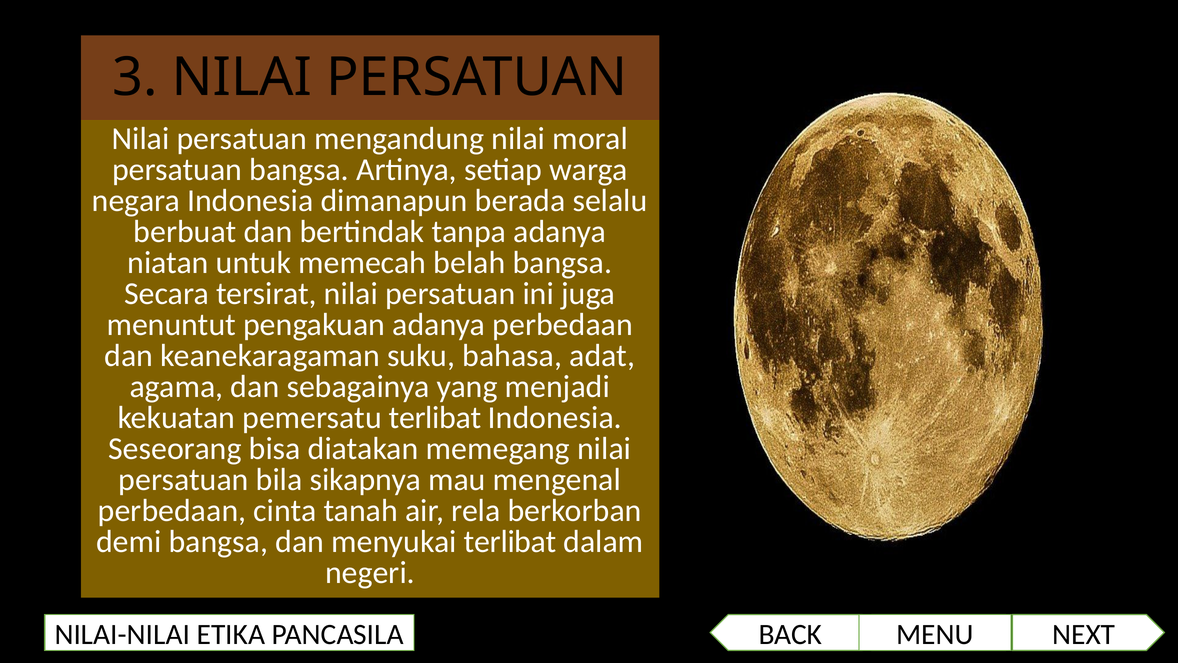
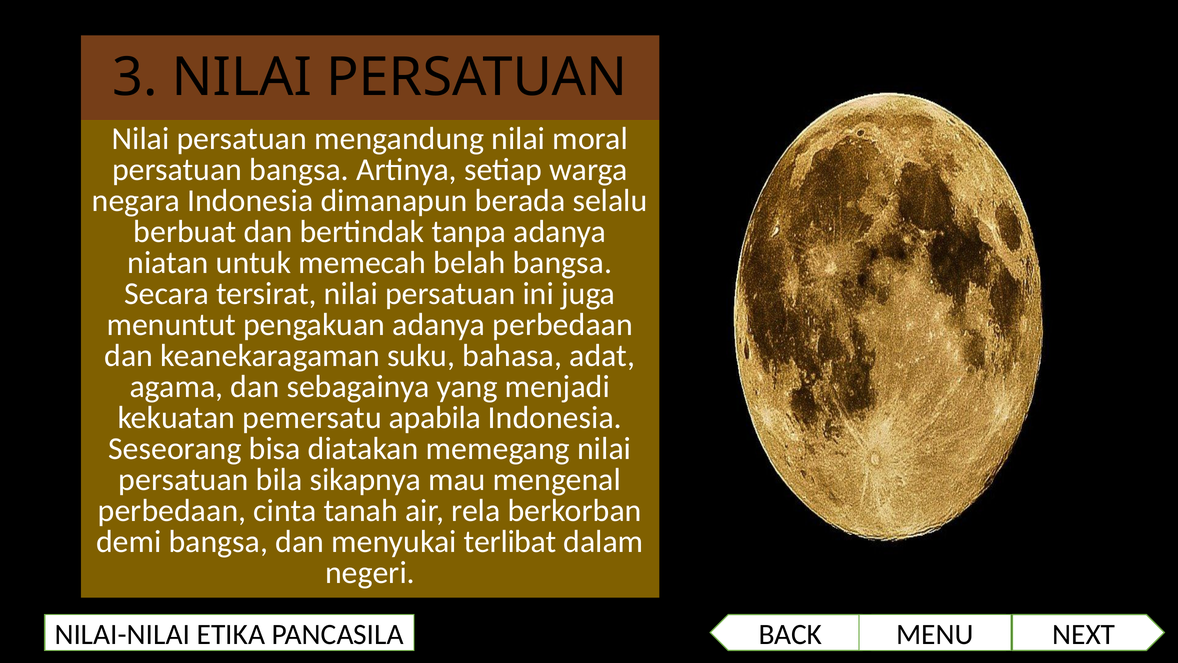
pemersatu terlibat: terlibat -> apabila (435, 418)
